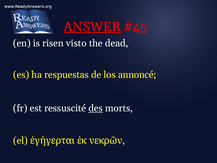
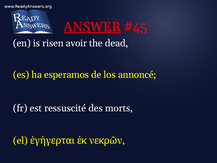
visto: visto -> avoir (76, 43)
respuestas: respuestas -> esperamos (67, 75)
des underline: present -> none (96, 108)
